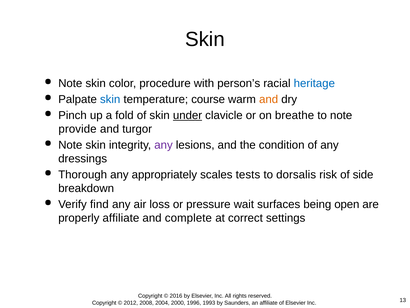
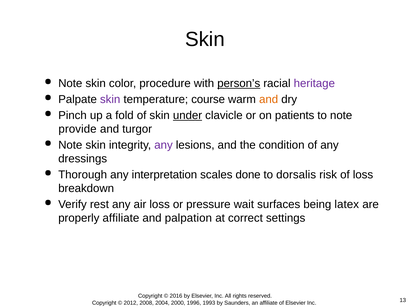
person’s underline: none -> present (239, 83)
heritage colour: blue -> purple (314, 83)
skin colour: blue -> purple (110, 99)
breathe: breathe -> patients (295, 115)
appropriately: appropriately -> interpretation (164, 174)
tests: tests -> done (248, 174)
of side: side -> loss (363, 174)
find: find -> rest (99, 204)
open: open -> latex (347, 204)
complete: complete -> palpation (188, 218)
